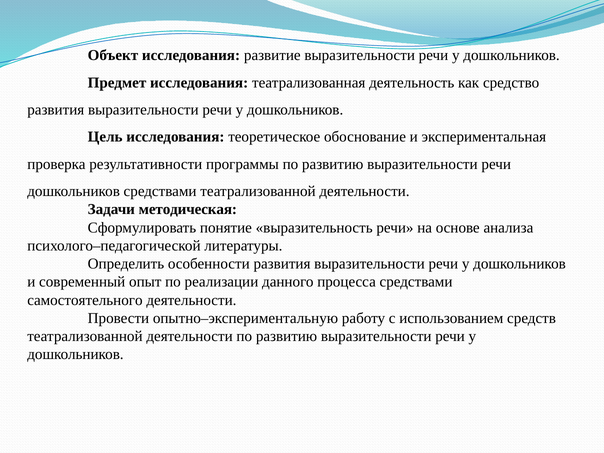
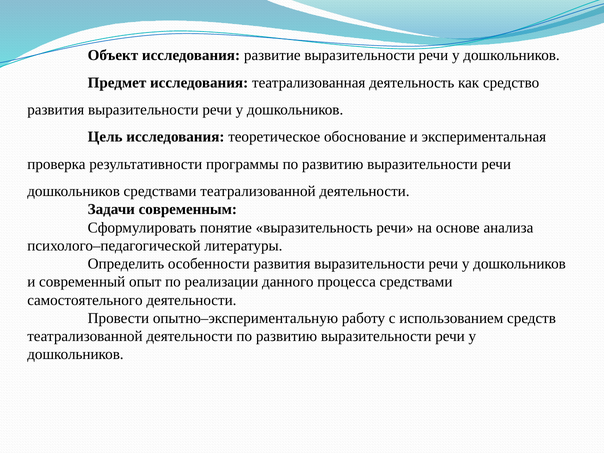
методическая: методическая -> современным (188, 209)
